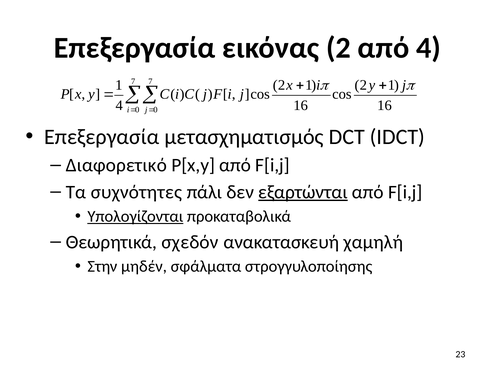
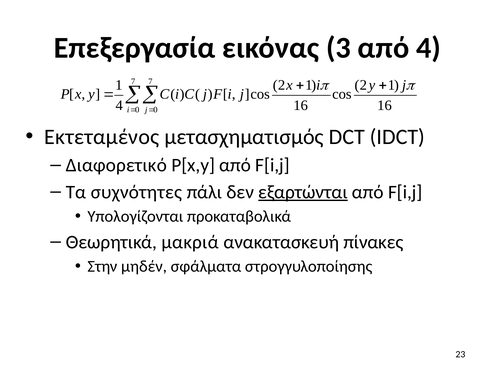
εικόνας 2: 2 -> 3 (338, 48)
Επεξεργασία: Επεξεργασία -> Εκτεταμένος (102, 137)
Υπολογίζονται underline: present -> none (135, 217)
σχεδόν: σχεδόν -> μακριά (190, 242)
χαμηλή: χαμηλή -> πίνακες (373, 242)
